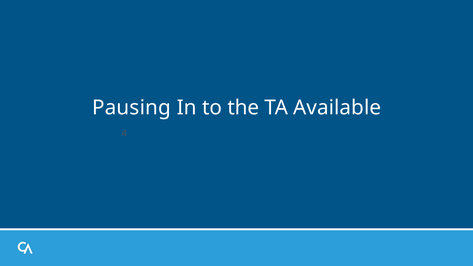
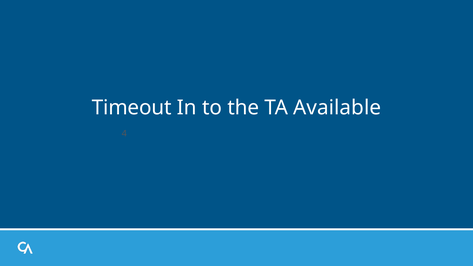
Pausing: Pausing -> Timeout (132, 108)
